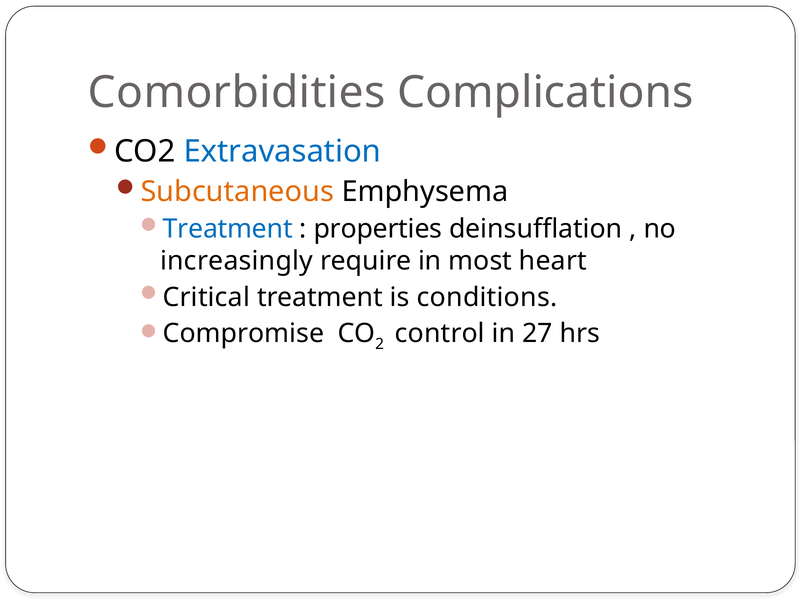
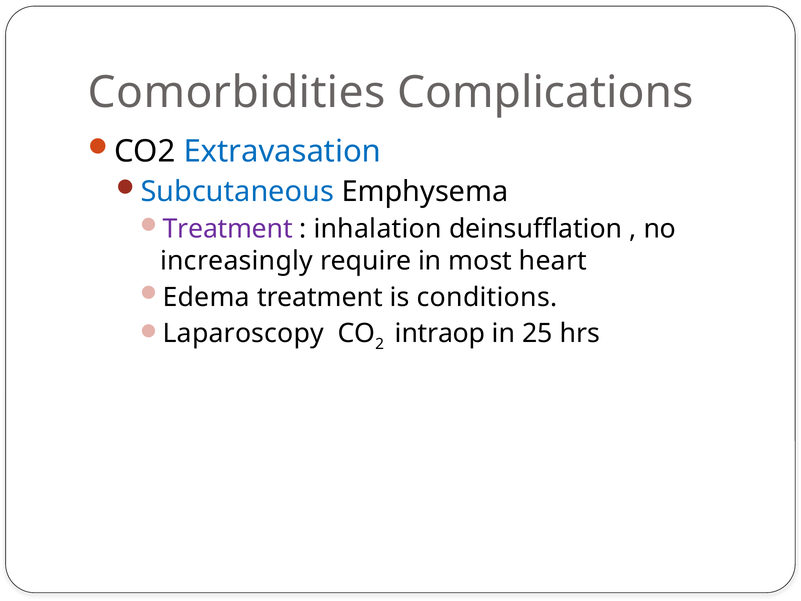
Subcutaneous colour: orange -> blue (237, 192)
Treatment colour: blue -> purple (228, 229)
properties: properties -> inhalation (378, 229)
Critical: Critical -> Edema (206, 297)
Compromise: Compromise -> Laparoscopy (243, 333)
control: control -> intraop (440, 333)
27: 27 -> 25 (537, 333)
